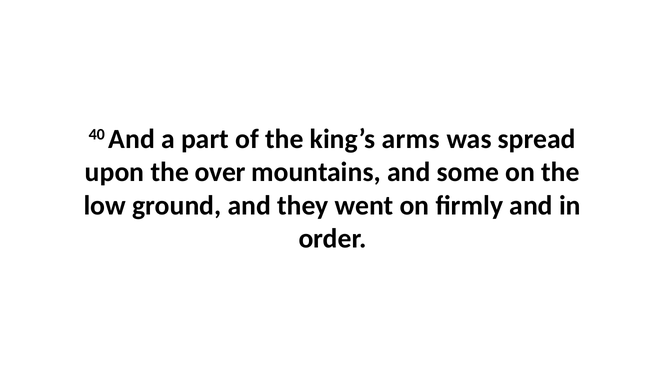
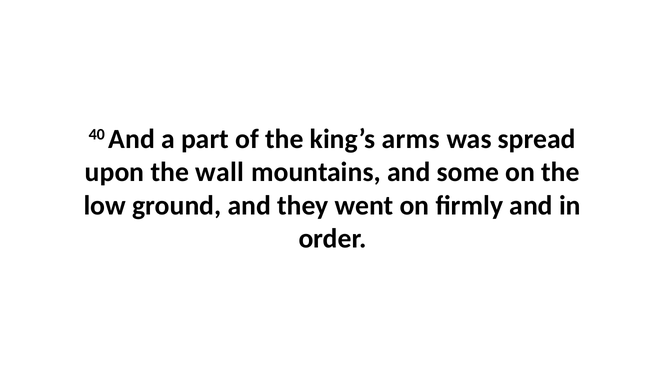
over: over -> wall (220, 172)
